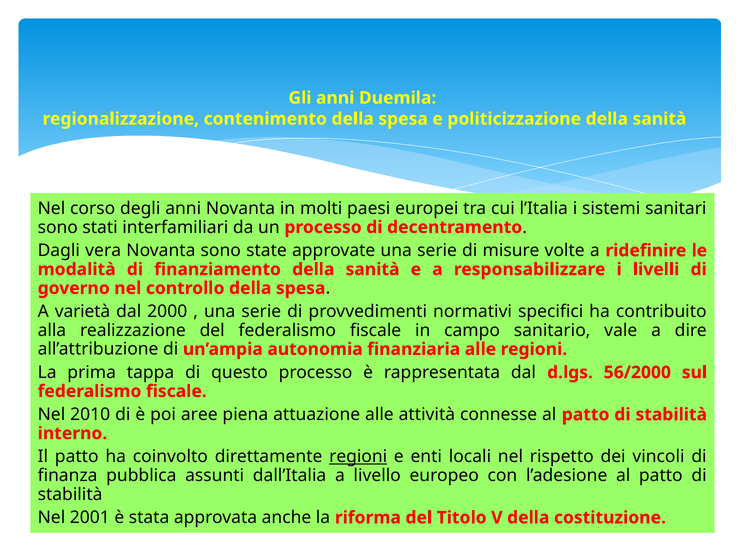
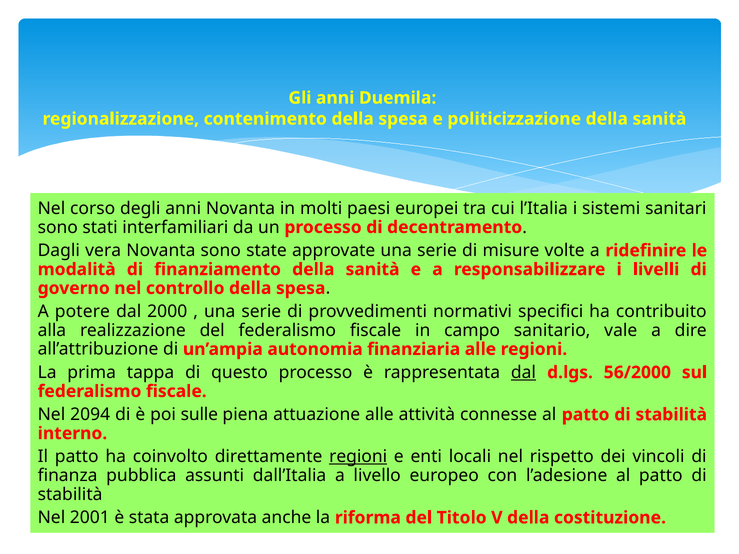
varietà: varietà -> potere (82, 312)
dal underline: none -> present (523, 373)
2010: 2010 -> 2094 (90, 415)
aree: aree -> sulle (199, 415)
